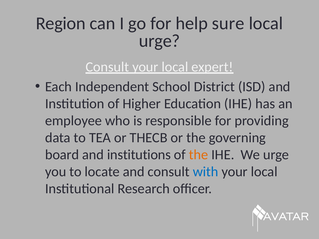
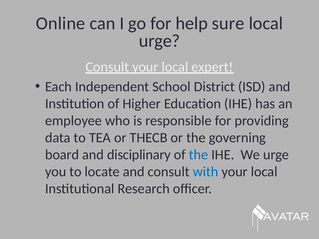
Region: Region -> Online (61, 24)
institutions: institutions -> disciplinary (139, 155)
the colour: orange -> blue (199, 155)
